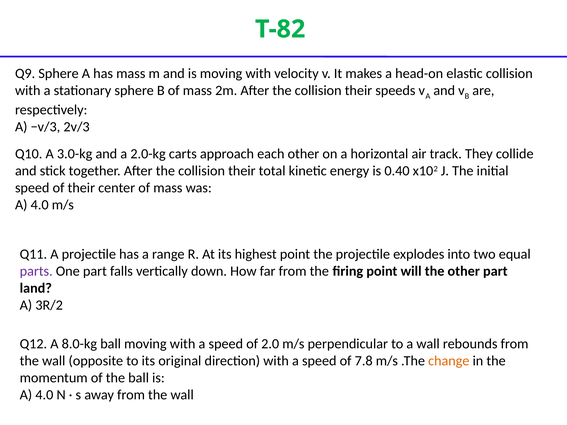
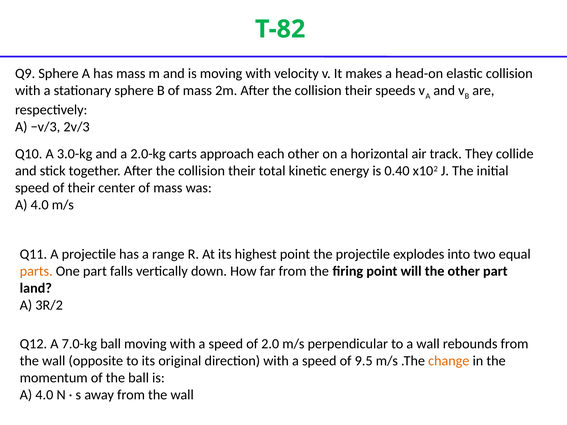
parts colour: purple -> orange (36, 271)
8.0-kg: 8.0-kg -> 7.0-kg (79, 344)
7.8: 7.8 -> 9.5 (364, 361)
